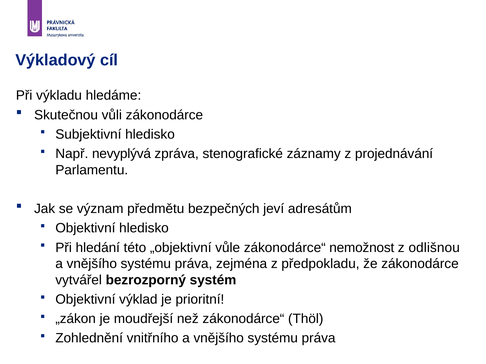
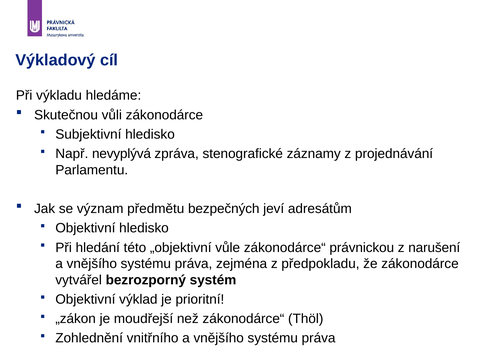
nemožnost: nemožnost -> právnickou (362, 248)
odlišnou: odlišnou -> narušení (434, 248)
